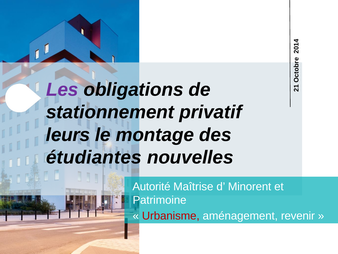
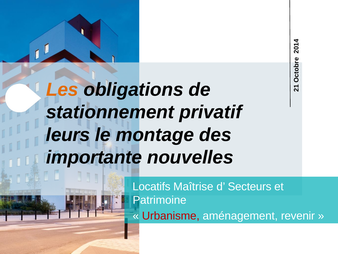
Les colour: purple -> orange (62, 89)
étudiantes: étudiantes -> importante (94, 157)
Autorité: Autorité -> Locatifs (151, 186)
Minorent: Minorent -> Secteurs (250, 186)
